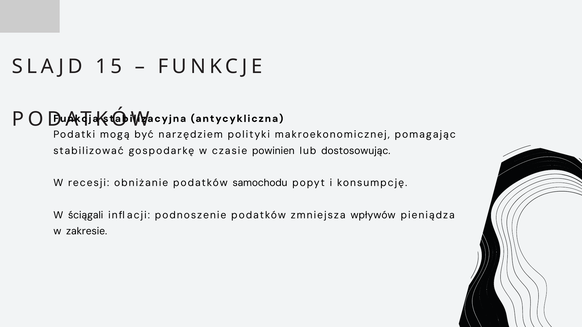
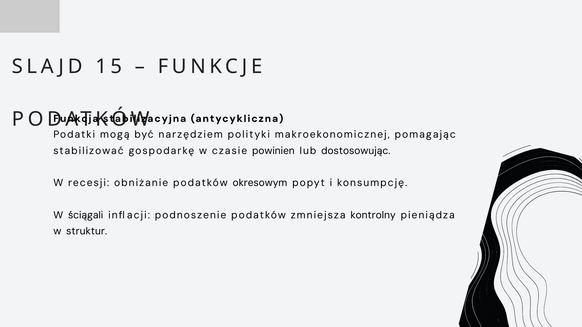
samochodu: samochodu -> okresowym (260, 183)
wpływów: wpływów -> kontrolny (373, 215)
zakresie: zakresie -> struktur (87, 232)
